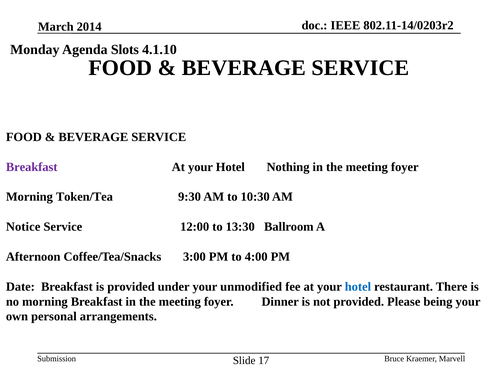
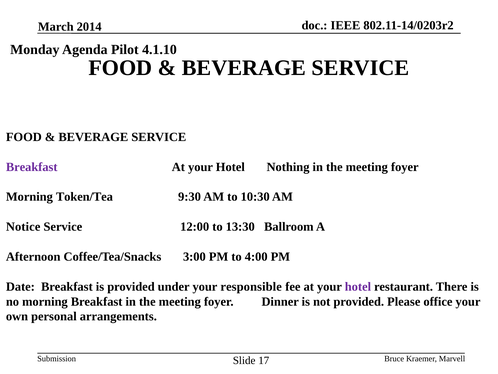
Slots: Slots -> Pilot (125, 50)
unmodified: unmodified -> responsible (251, 286)
hotel colour: blue -> purple (358, 286)
being: being -> office (438, 301)
